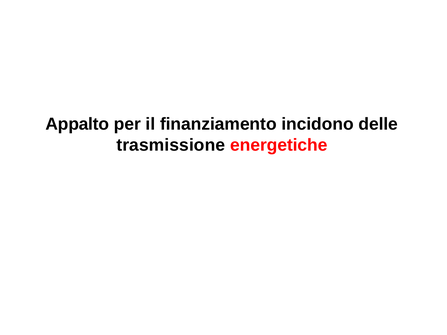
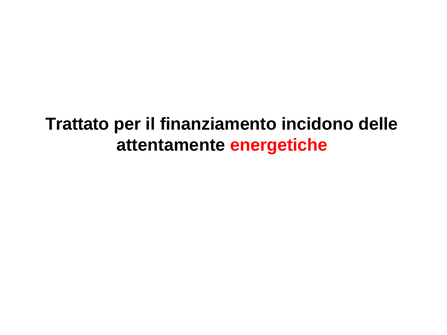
Appalto: Appalto -> Trattato (77, 124)
trasmissione: trasmissione -> attentamente (171, 145)
